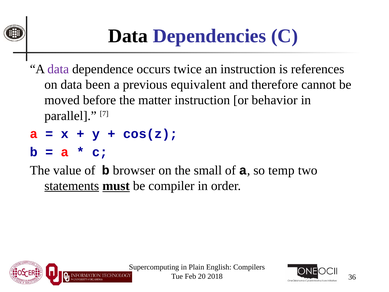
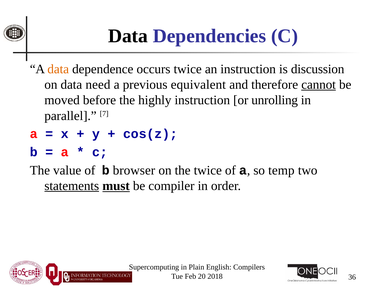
data colour: purple -> orange (58, 69)
references: references -> discussion (318, 69)
been: been -> need (98, 85)
cannot underline: none -> present (319, 85)
matter: matter -> highly (155, 100)
behavior: behavior -> unrolling (275, 100)
the small: small -> twice (208, 170)
